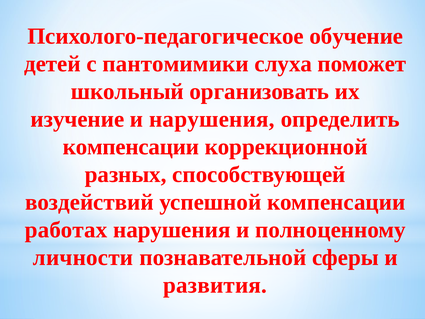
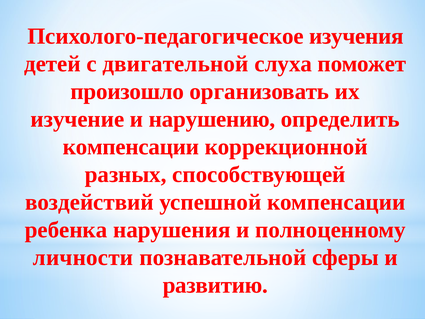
обучение: обучение -> изучения (356, 36)
пантомимики: пантомимики -> двигательной (176, 64)
школьный: школьный -> произошло (127, 92)
и нарушения: нарушения -> нарушению (212, 119)
работах: работах -> ребенка (66, 230)
развития: развития -> развитию (215, 285)
